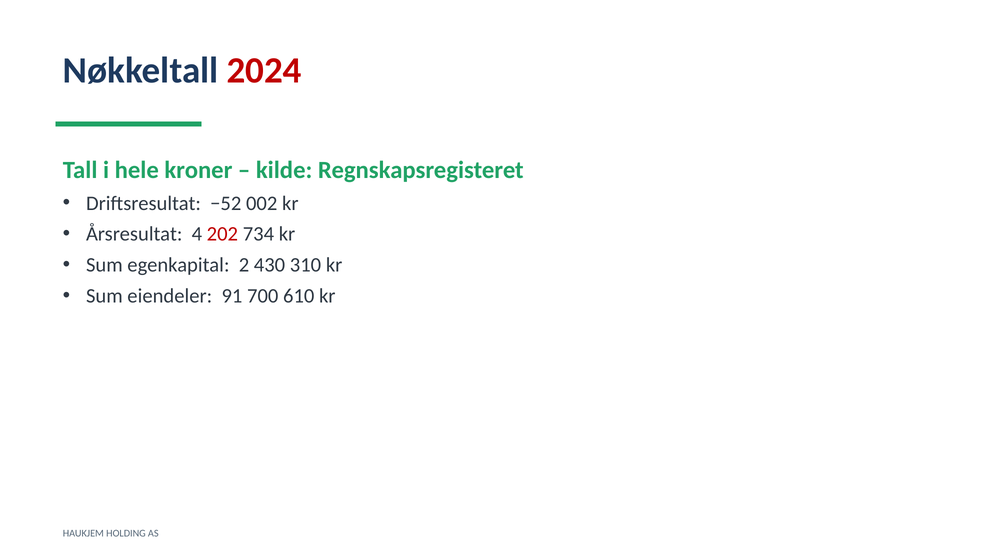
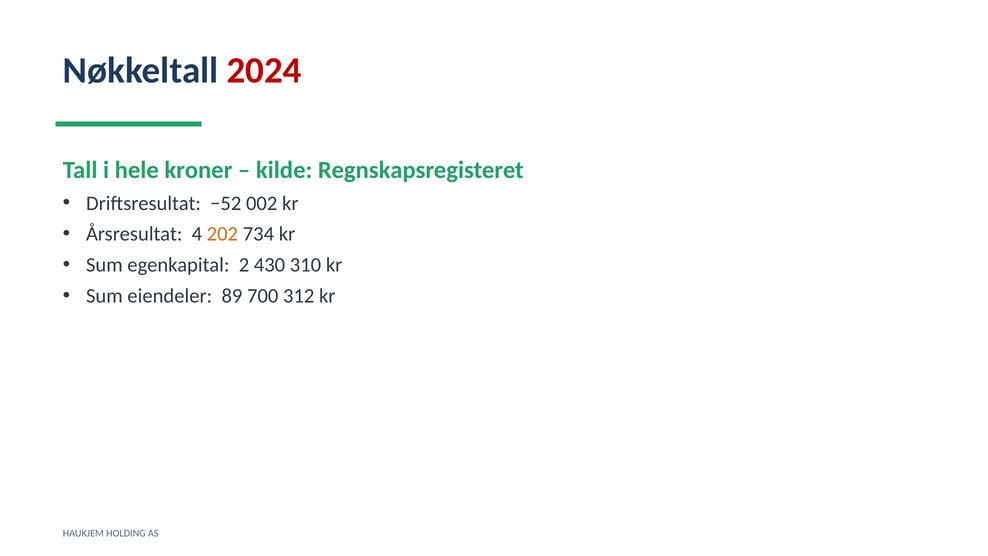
202 colour: red -> orange (222, 234)
91: 91 -> 89 (232, 296)
610: 610 -> 312 (299, 296)
